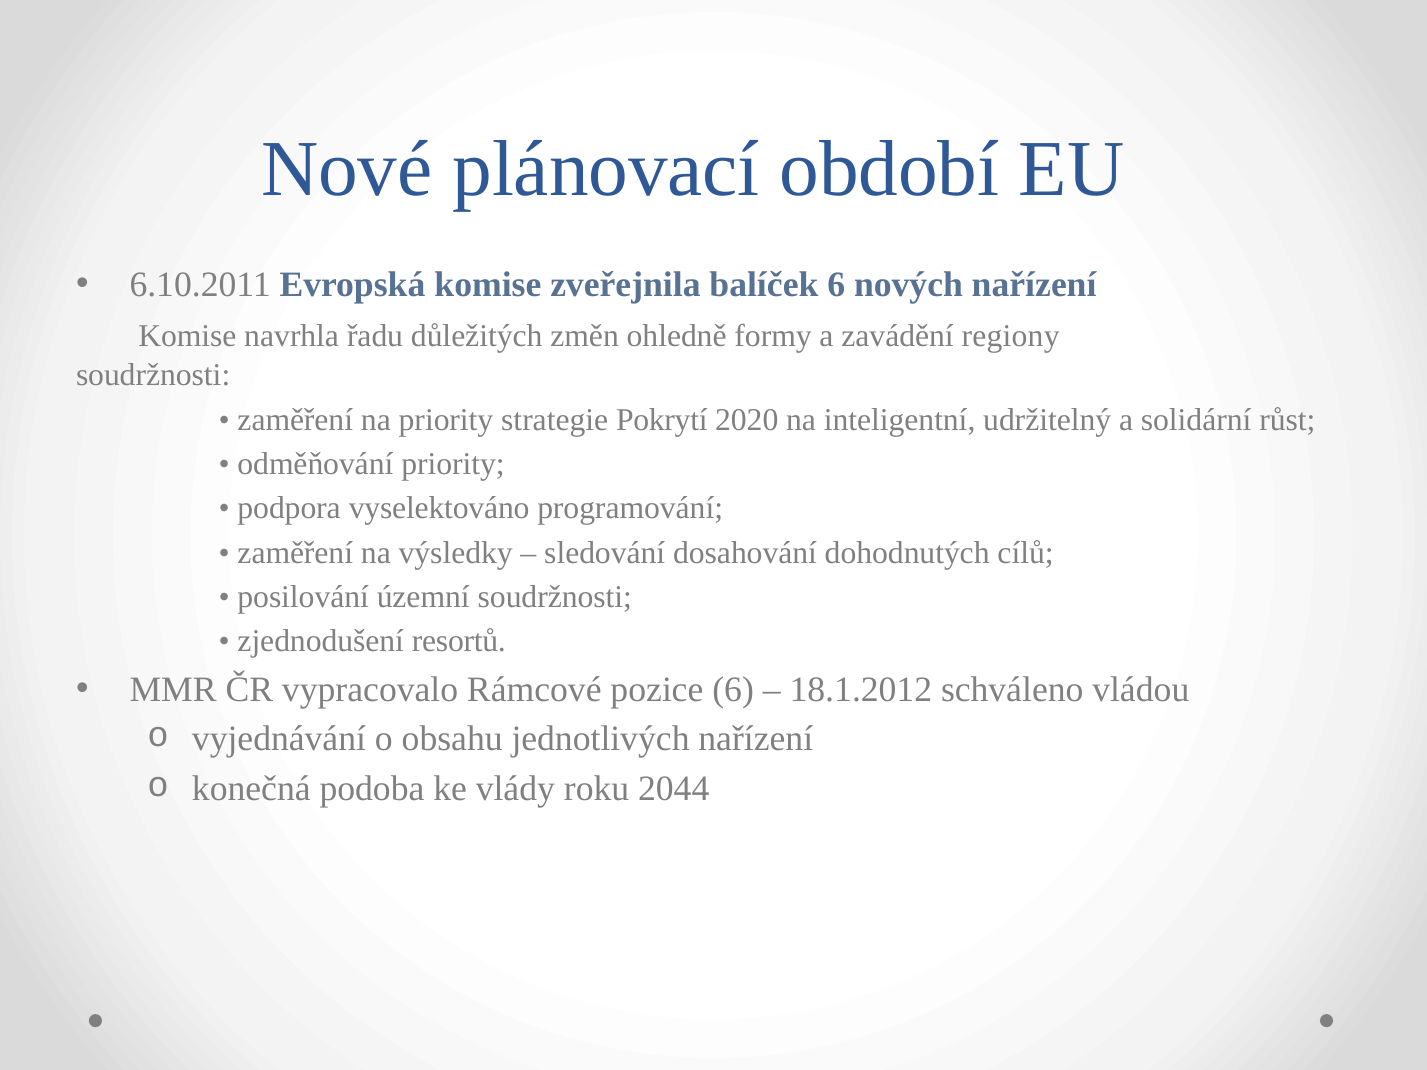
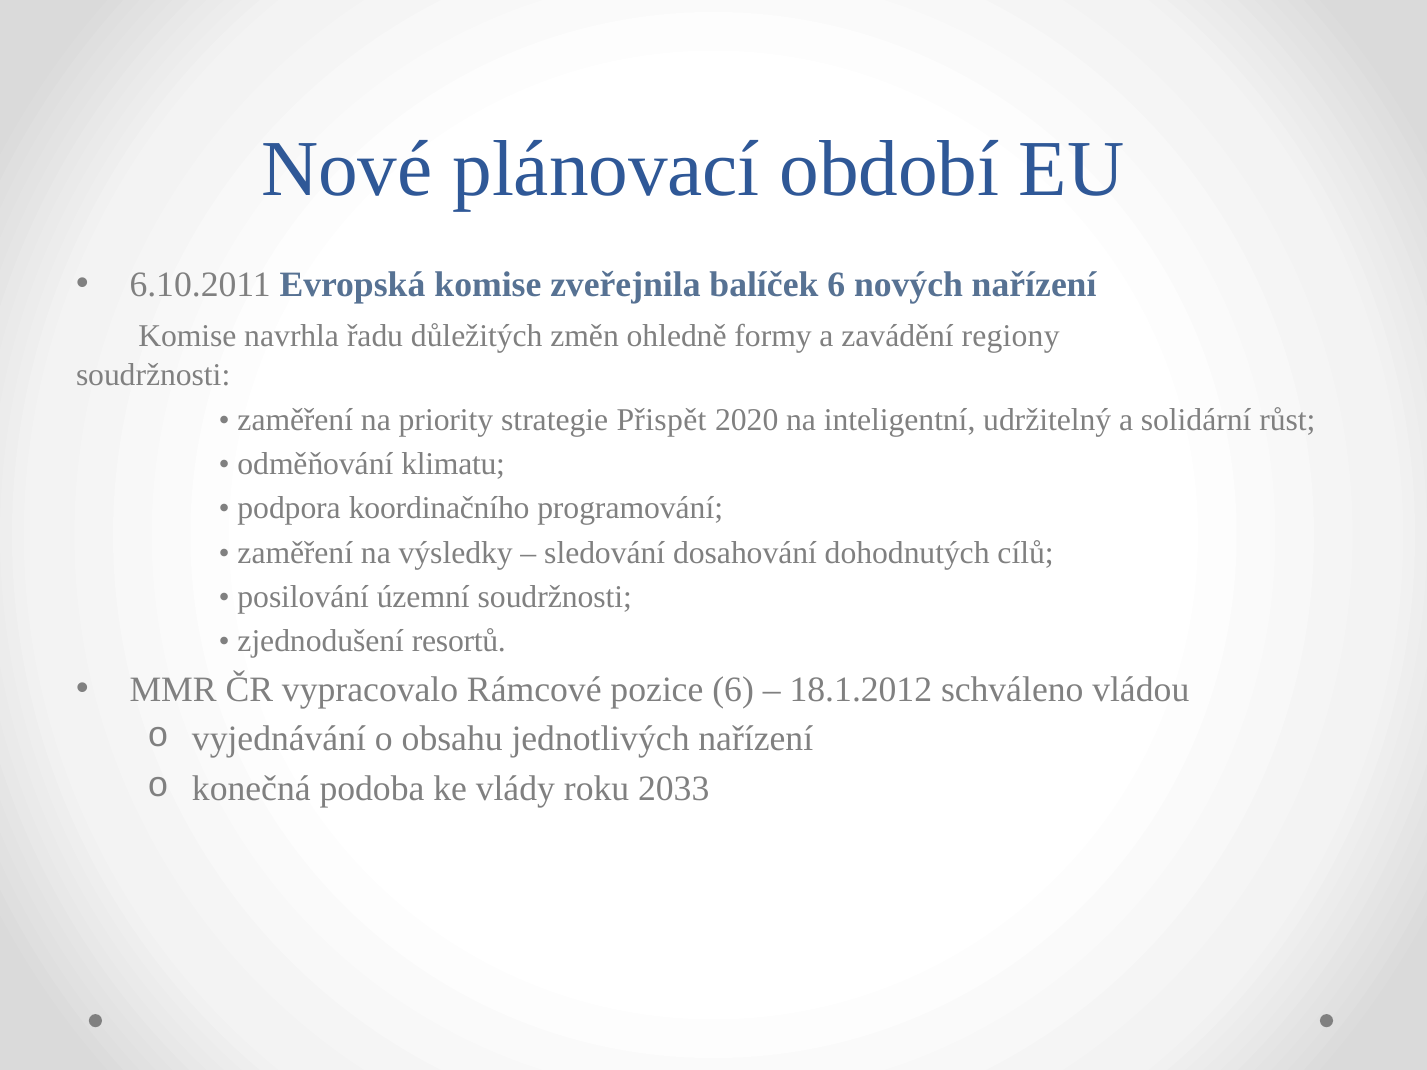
Pokrytí: Pokrytí -> Přispět (661, 420)
odměňování priority: priority -> klimatu (453, 464)
vyselektováno: vyselektováno -> koordinačního (439, 508)
2044: 2044 -> 2033 (674, 789)
